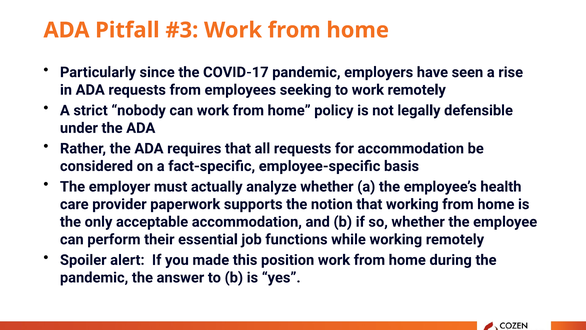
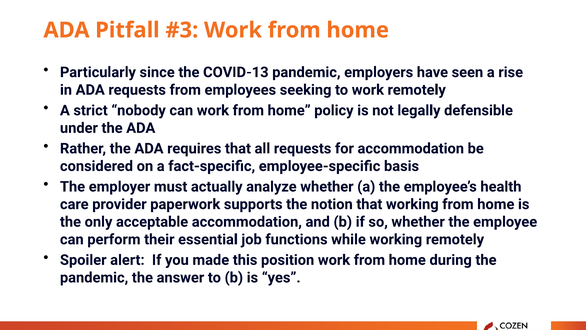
COVID-17: COVID-17 -> COVID-13 (236, 72)
